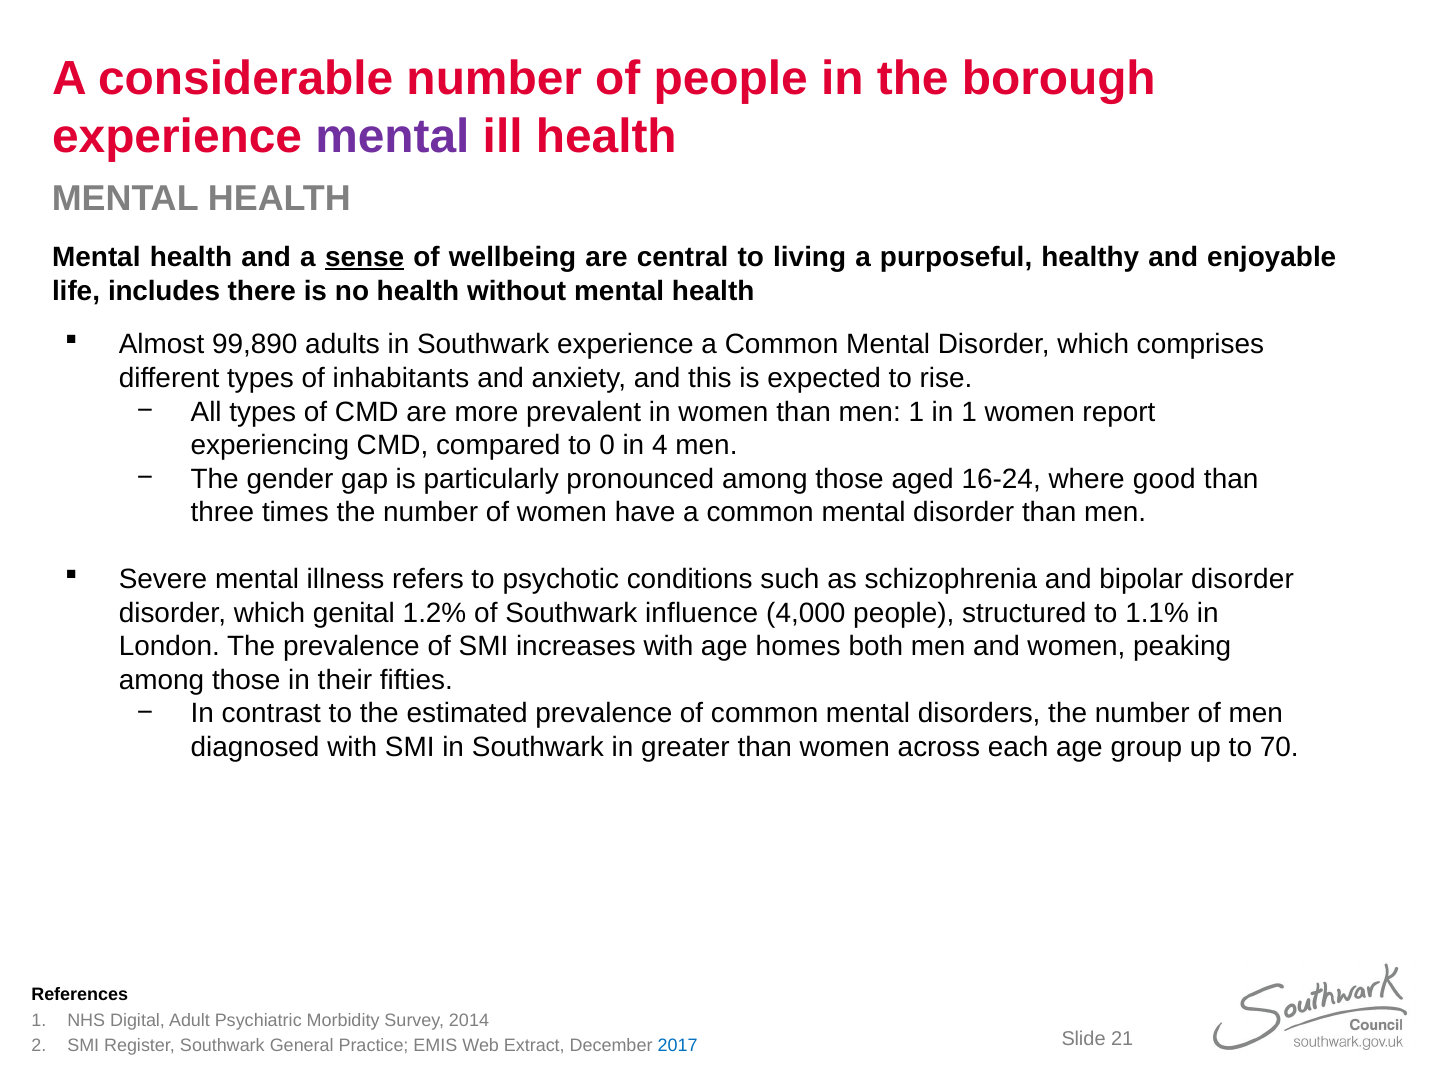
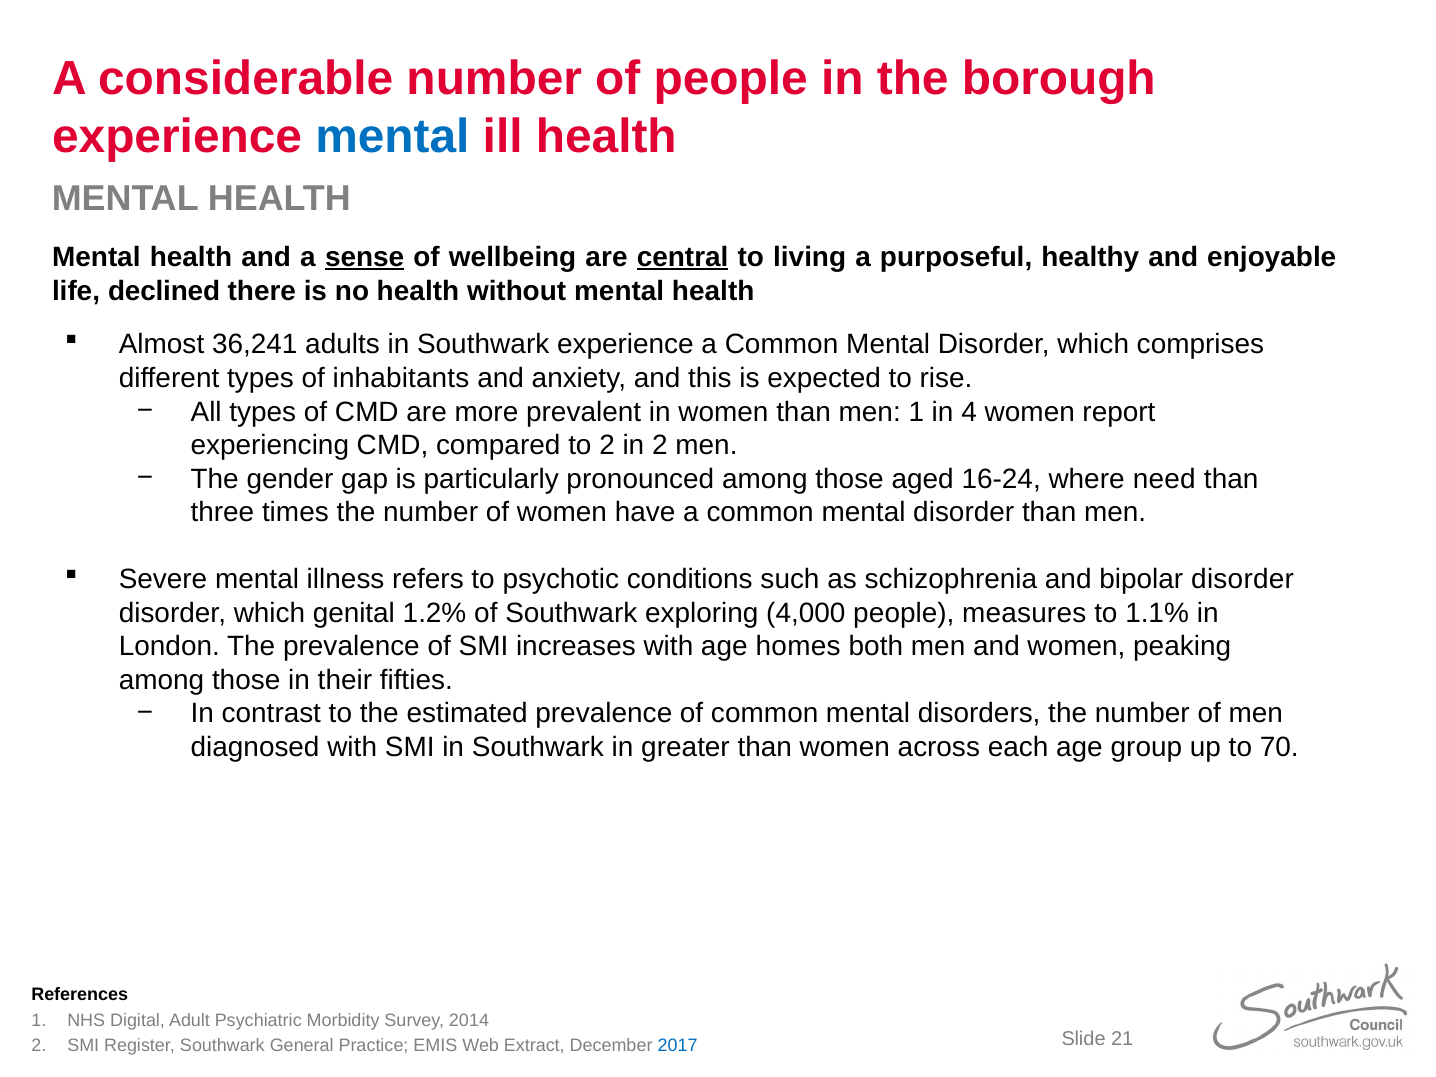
mental colour: purple -> blue (392, 137)
central underline: none -> present (683, 257)
includes: includes -> declined (164, 291)
99,890: 99,890 -> 36,241 (255, 345)
in 1: 1 -> 4 (969, 412)
to 0: 0 -> 2 (607, 445)
in 4: 4 -> 2 (660, 445)
good: good -> need (1164, 479)
influence: influence -> exploring (702, 613)
structured: structured -> measures (1024, 613)
